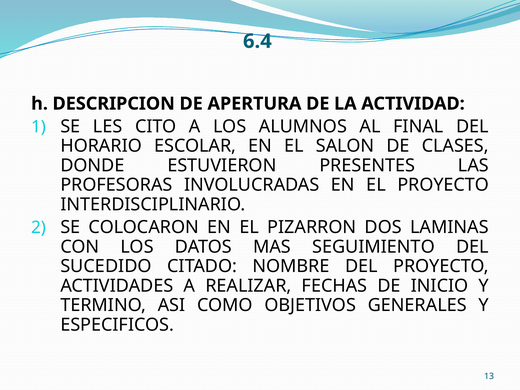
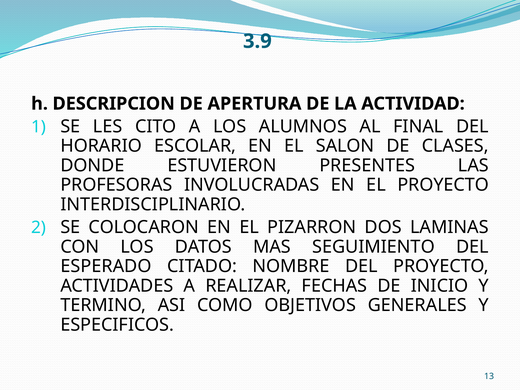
6.4: 6.4 -> 3.9 (257, 41)
SUCEDIDO: SUCEDIDO -> ESPERADO (106, 266)
